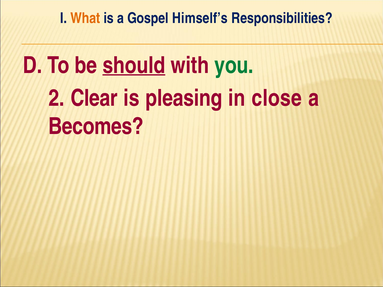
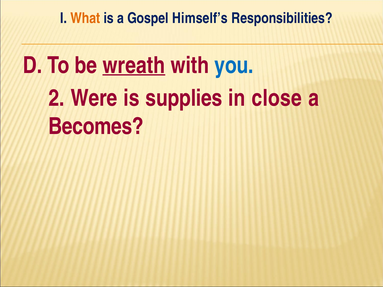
should: should -> wreath (134, 65)
you colour: green -> blue (234, 65)
Clear: Clear -> Were (94, 98)
pleasing: pleasing -> supplies (184, 98)
